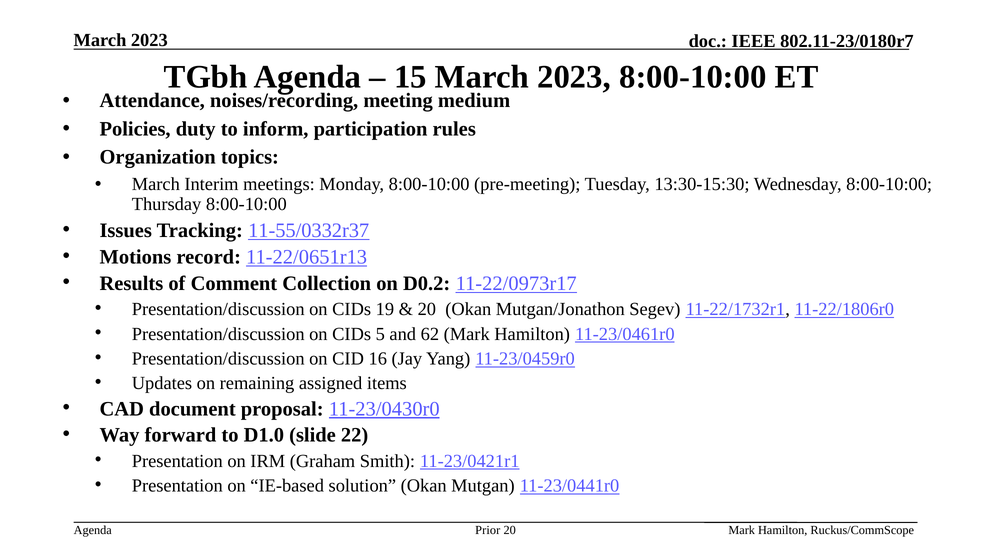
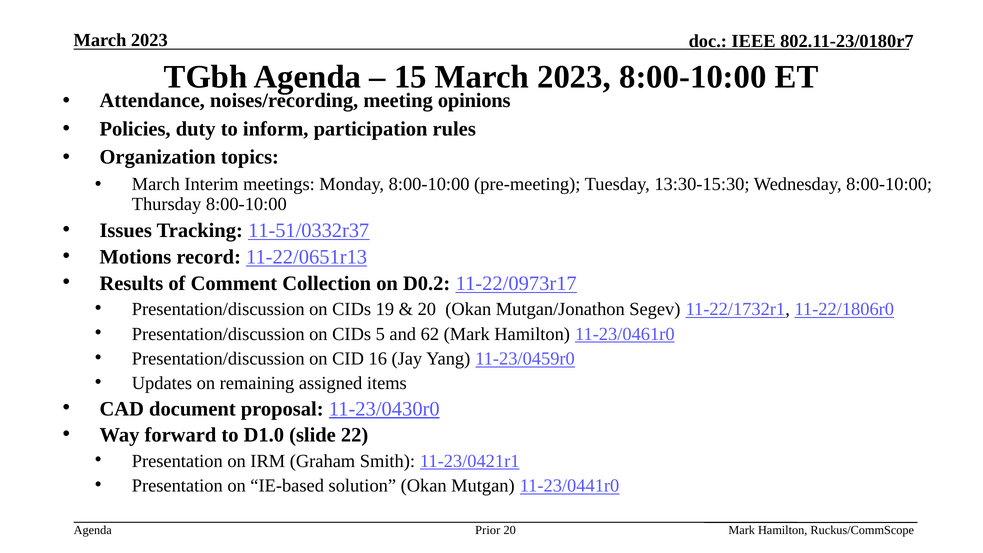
medium: medium -> opinions (474, 101)
11-55/0332r37: 11-55/0332r37 -> 11-51/0332r37 (309, 231)
